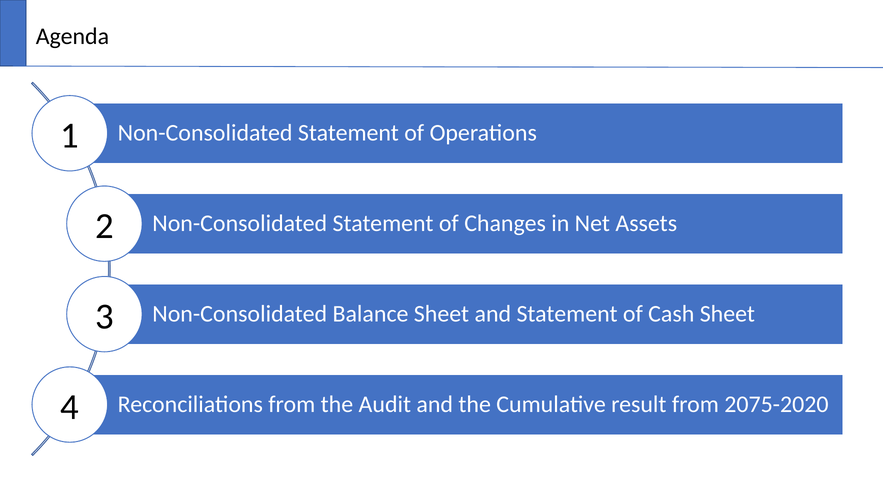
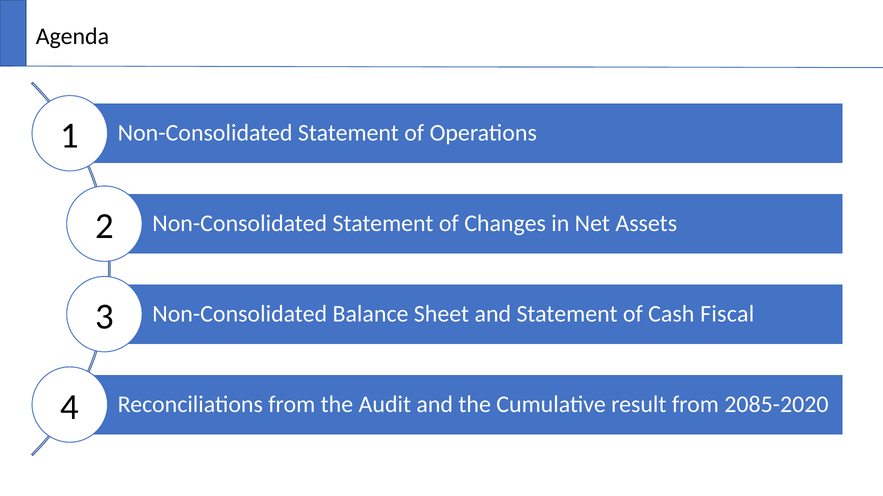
Cash Sheet: Sheet -> Fiscal (727, 314)
2075-2020: 2075-2020 -> 2085-2020 (776, 405)
